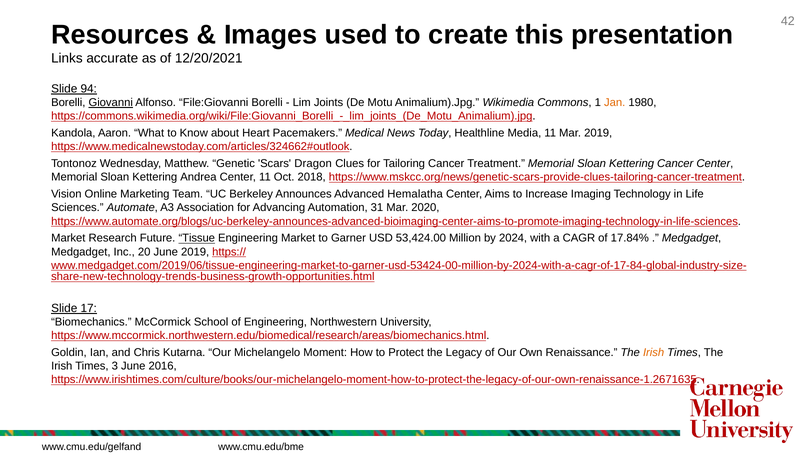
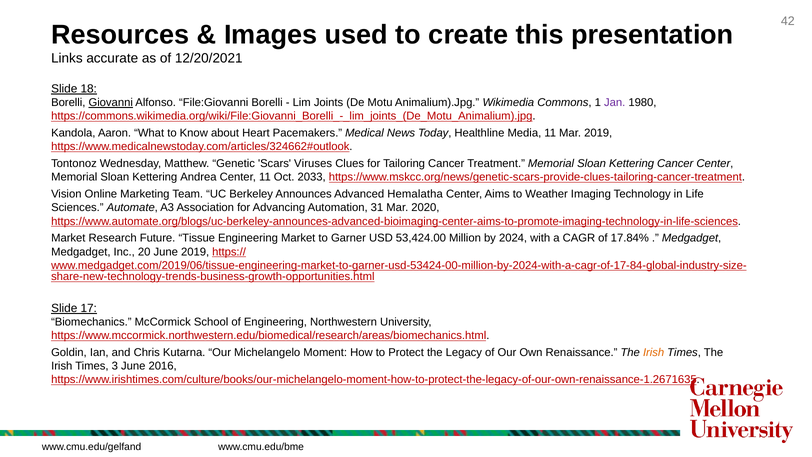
94: 94 -> 18 (89, 89)
Jan colour: orange -> purple (615, 103)
Dragon: Dragon -> Viruses (313, 164)
2018: 2018 -> 2033 (312, 177)
Increase: Increase -> Weather (547, 194)
Tissue underline: present -> none (197, 238)
